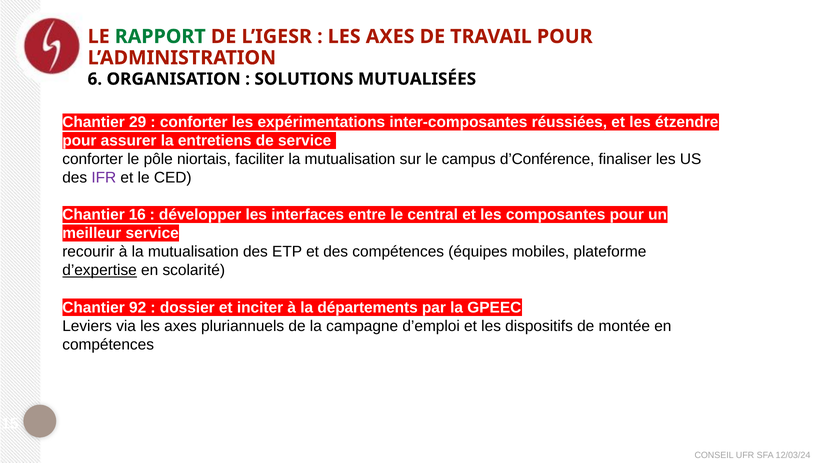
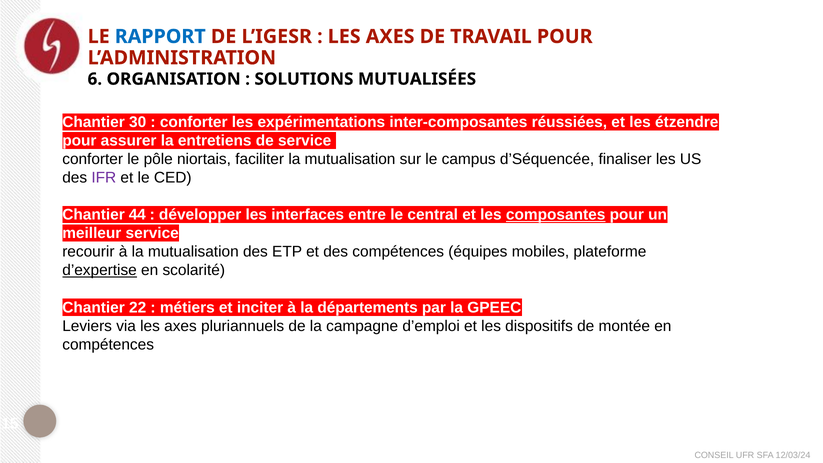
RAPPORT colour: green -> blue (160, 37)
29: 29 -> 30 (138, 122)
d’Conférence: d’Conférence -> d’Séquencée (547, 159)
16: 16 -> 44 (137, 215)
composantes underline: none -> present (556, 215)
92: 92 -> 22 (138, 307)
dossier: dossier -> métiers (187, 307)
